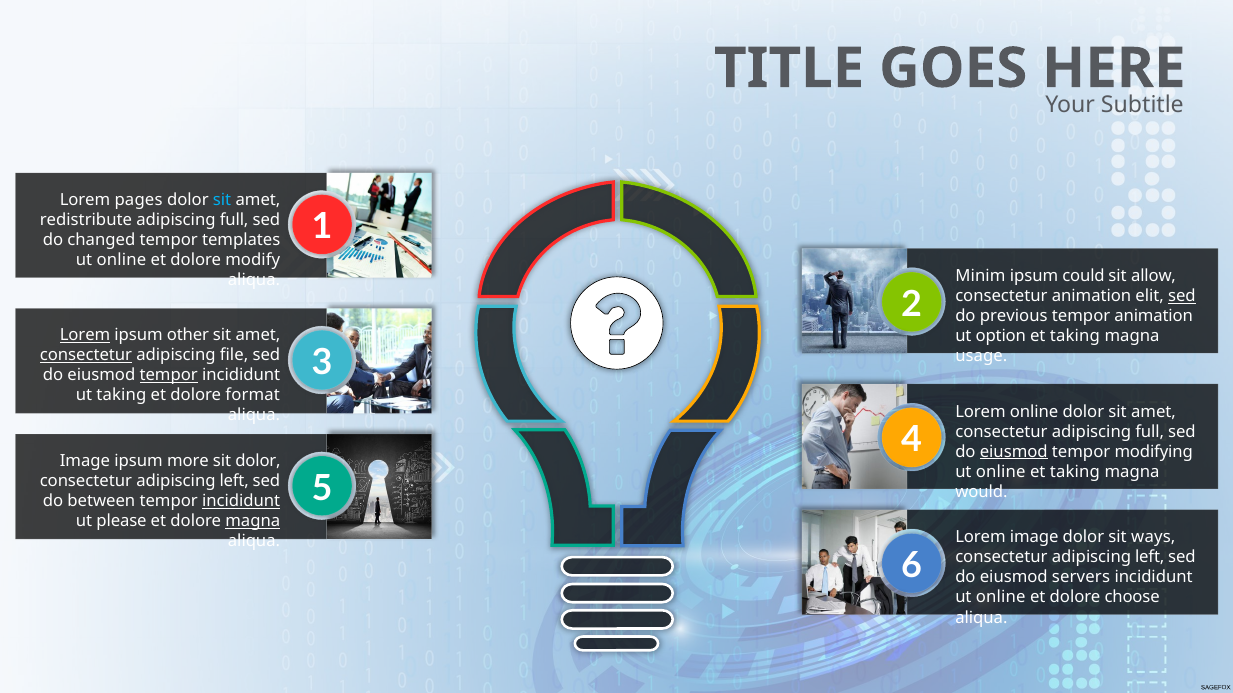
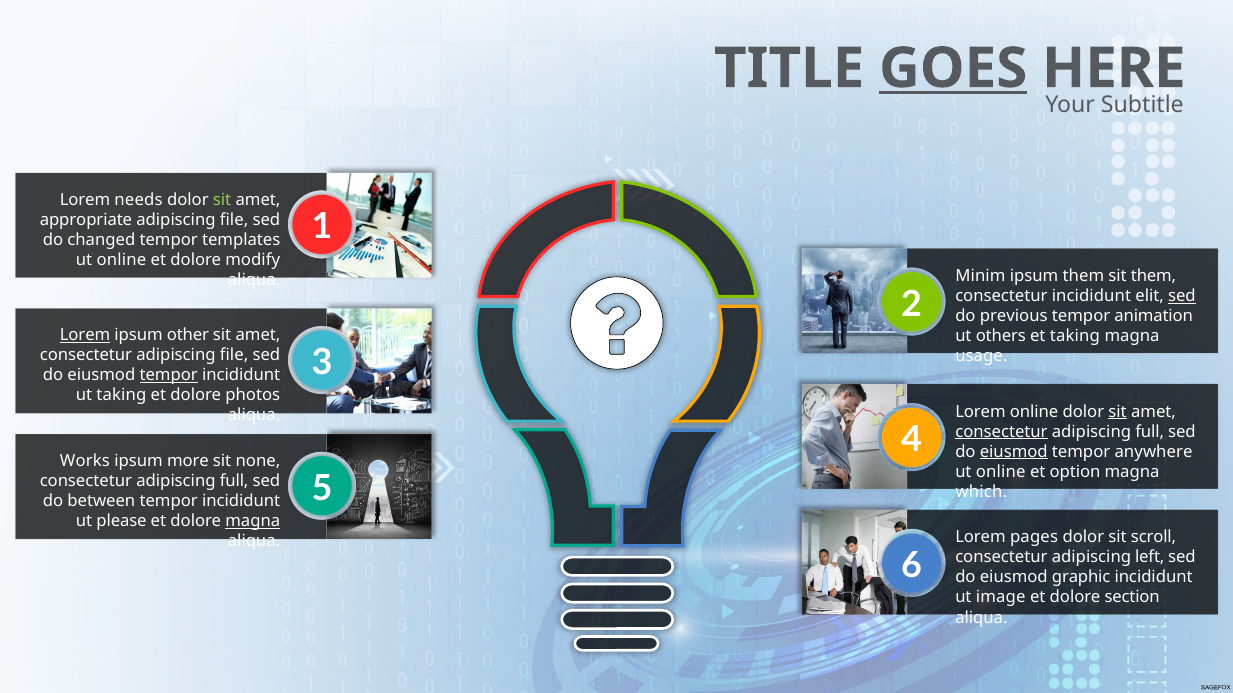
GOES underline: none -> present (953, 68)
pages: pages -> needs (139, 200)
sit colour: light blue -> light green (222, 200)
redistribute: redistribute -> appropriate (86, 220)
full: full -> file (234, 220)
ipsum could: could -> them (1083, 276)
sit allow: allow -> them (1154, 276)
consectetur animation: animation -> incididunt (1091, 296)
option: option -> others (1001, 336)
consectetur underline: present -> none (86, 355)
format: format -> photos (253, 396)
sit underline: none -> present (1118, 412)
consectetur underline: none -> present (1001, 432)
modifying: modifying -> anywhere (1154, 452)
Image: Image -> Works (85, 461)
sit dolor: dolor -> none (258, 461)
taking: taking -> option (1075, 472)
left: left -> full (234, 481)
would: would -> which (981, 492)
incididunt underline: present -> none (241, 501)
Lorem image: image -> pages (1034, 538)
ways: ways -> scroll (1154, 538)
servers: servers -> graphic (1081, 578)
online: online -> image (1001, 598)
choose: choose -> section (1132, 598)
